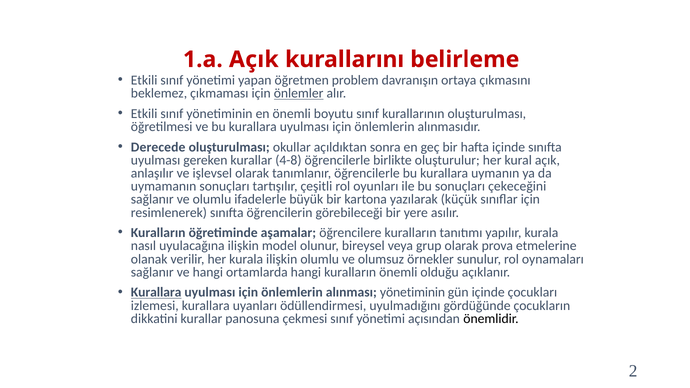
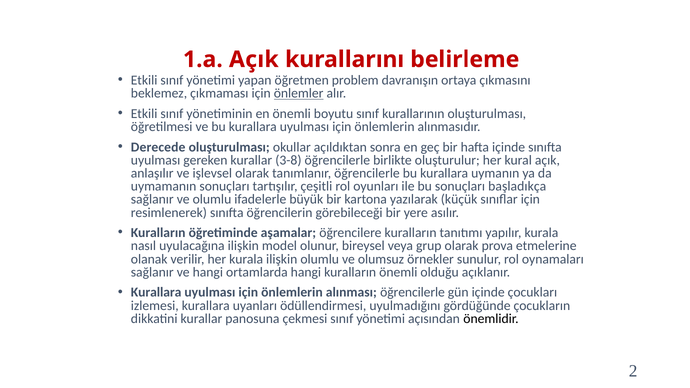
4-8: 4-8 -> 3-8 (288, 160)
çekeceğini: çekeceğini -> başladıkça (517, 186)
Kurallara underline: present -> none (156, 293)
alınması yönetiminin: yönetiminin -> öğrencilerle (413, 293)
